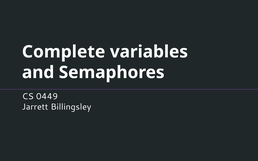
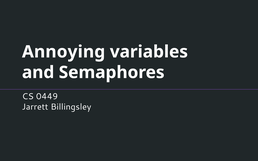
Complete: Complete -> Annoying (64, 52)
